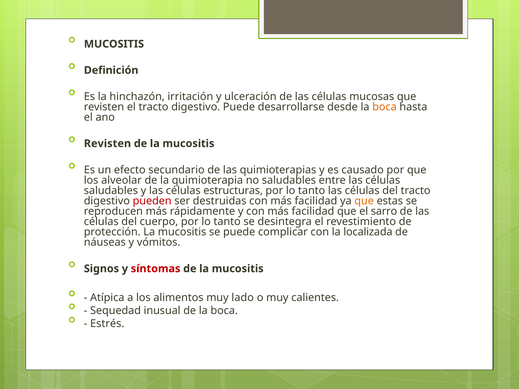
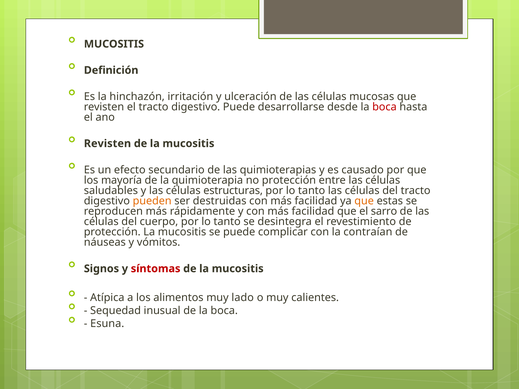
boca colour: orange -> red (384, 107)
alveolar: alveolar -> mayoría (122, 180)
no saludables: saludables -> protección (289, 180)
pueden colour: red -> orange (152, 201)
localizada: localizada -> contraían (368, 232)
Estrés: Estrés -> Esuna (107, 324)
